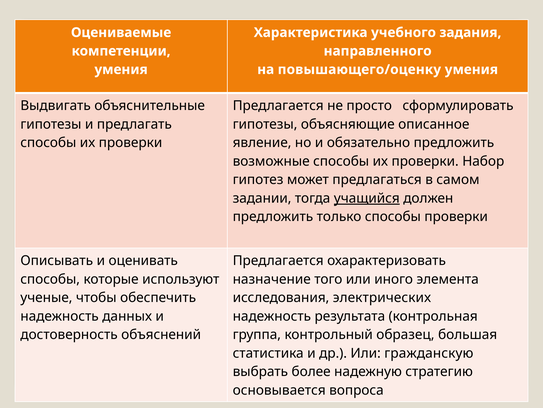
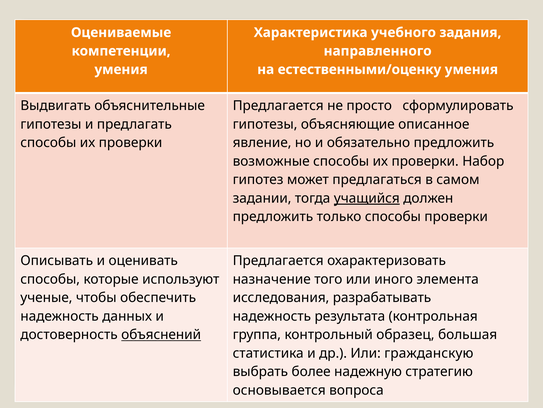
повышающего/оценку: повышающего/оценку -> естественными/оценку (359, 69)
электрических: электрических -> разрабатывать (382, 297)
объяснений underline: none -> present (161, 334)
